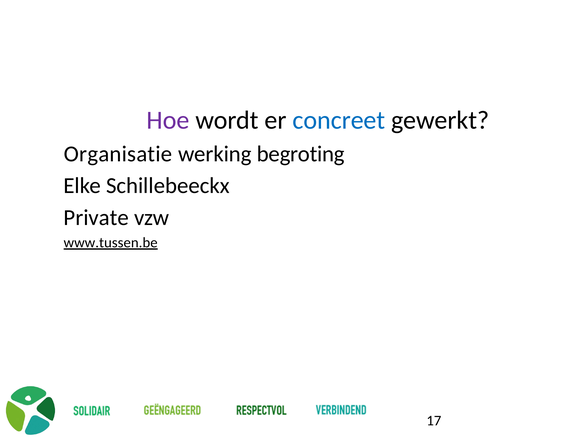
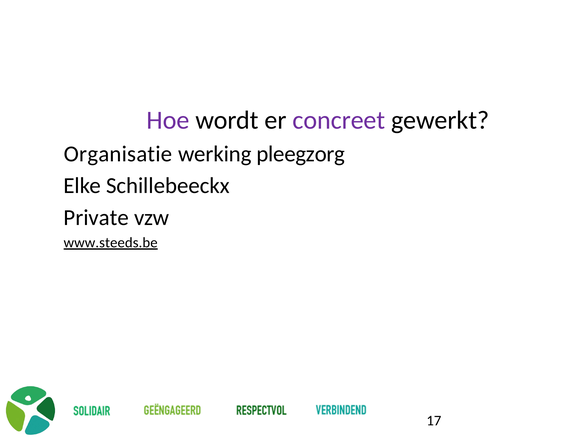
concreet colour: blue -> purple (339, 120)
begroting: begroting -> pleegzorg (301, 154)
www.tussen.be: www.tussen.be -> www.steeds.be (111, 243)
